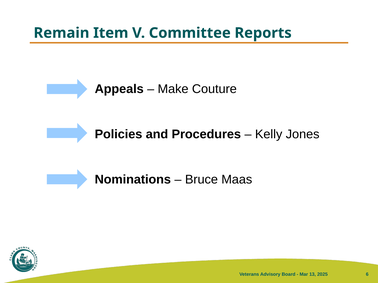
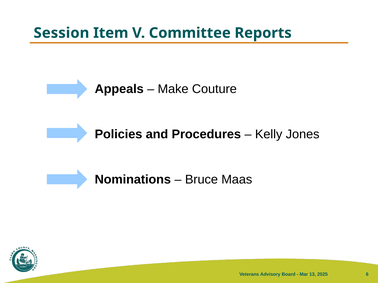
Remain: Remain -> Session (61, 33)
